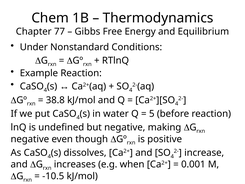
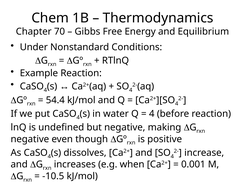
77: 77 -> 70 (60, 31)
38.8: 38.8 -> 54.4 (55, 100)
5: 5 -> 4 (152, 114)
